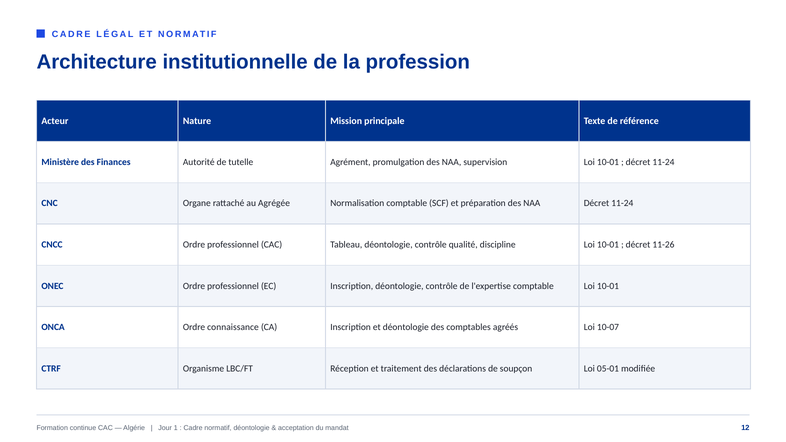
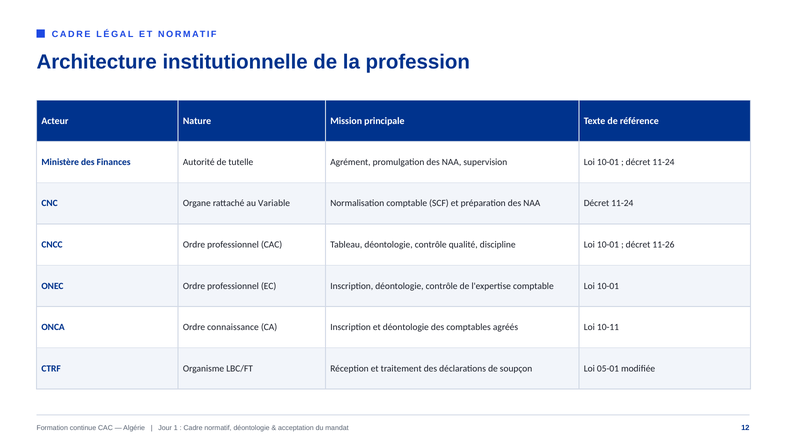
Agrégée: Agrégée -> Variable (274, 203)
10-07: 10-07 -> 10-11 (608, 327)
